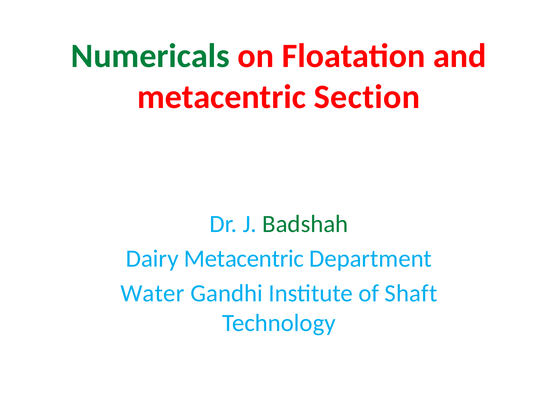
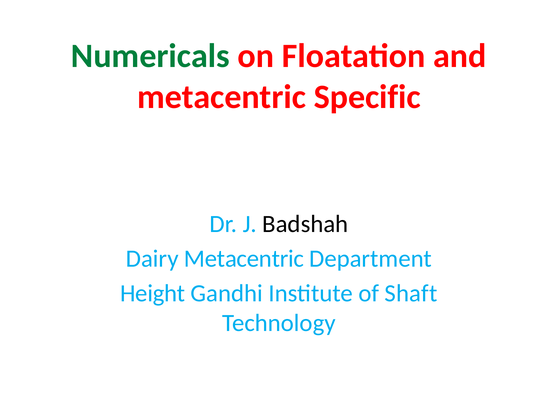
Section: Section -> Specific (367, 97)
Badshah colour: green -> black (305, 224)
Water: Water -> Height (153, 294)
